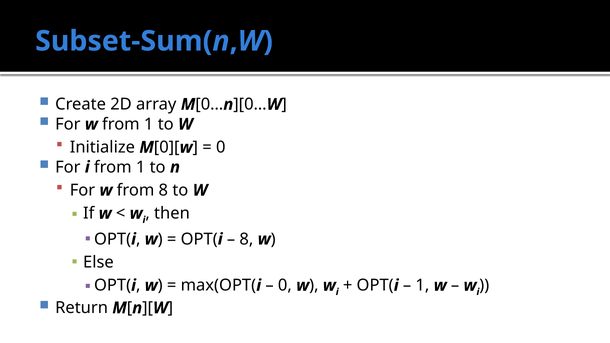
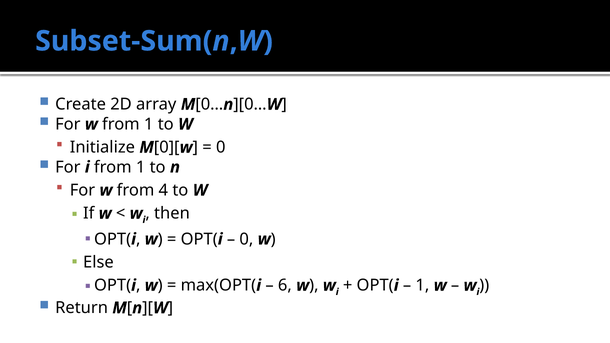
from 8: 8 -> 4 (163, 190)
8: 8 -> 0 (246, 239)
0: 0 -> 6 (285, 285)
